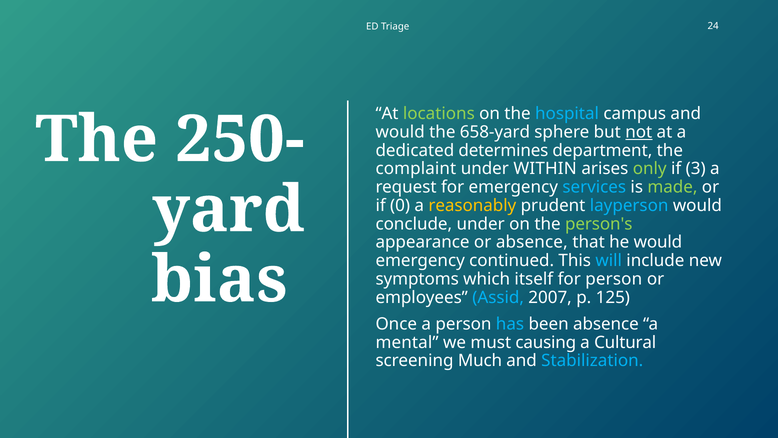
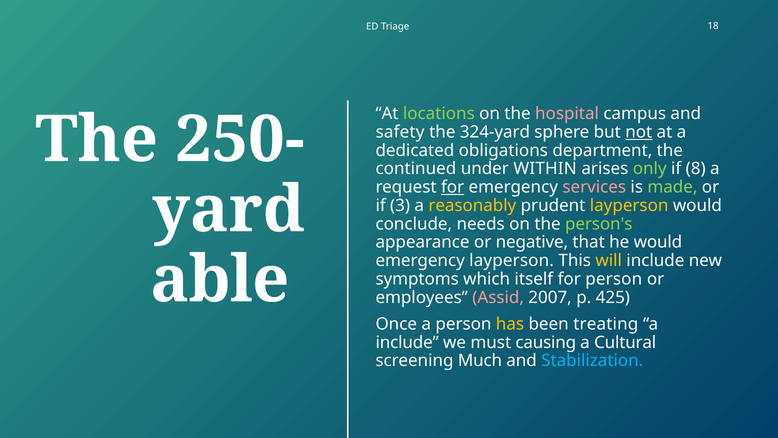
24: 24 -> 18 (713, 26)
hospital colour: light blue -> pink (567, 114)
would: would -> safety (400, 132)
658-yard: 658-yard -> 324-yard (495, 132)
determines: determines -> obligations (503, 150)
complaint: complaint -> continued (416, 169)
3: 3 -> 8 (696, 169)
for underline: none -> present (453, 187)
services colour: light blue -> pink (594, 187)
0: 0 -> 3 (400, 205)
layperson colour: light blue -> yellow (629, 205)
conclude under: under -> needs (481, 224)
or absence: absence -> negative (532, 242)
emergency continued: continued -> layperson (512, 261)
will colour: light blue -> yellow (609, 261)
bias: bias -> able (220, 280)
Assid colour: light blue -> pink (498, 297)
125: 125 -> 425 (613, 297)
has colour: light blue -> yellow (510, 324)
been absence: absence -> treating (606, 324)
mental: mental -> include (407, 342)
